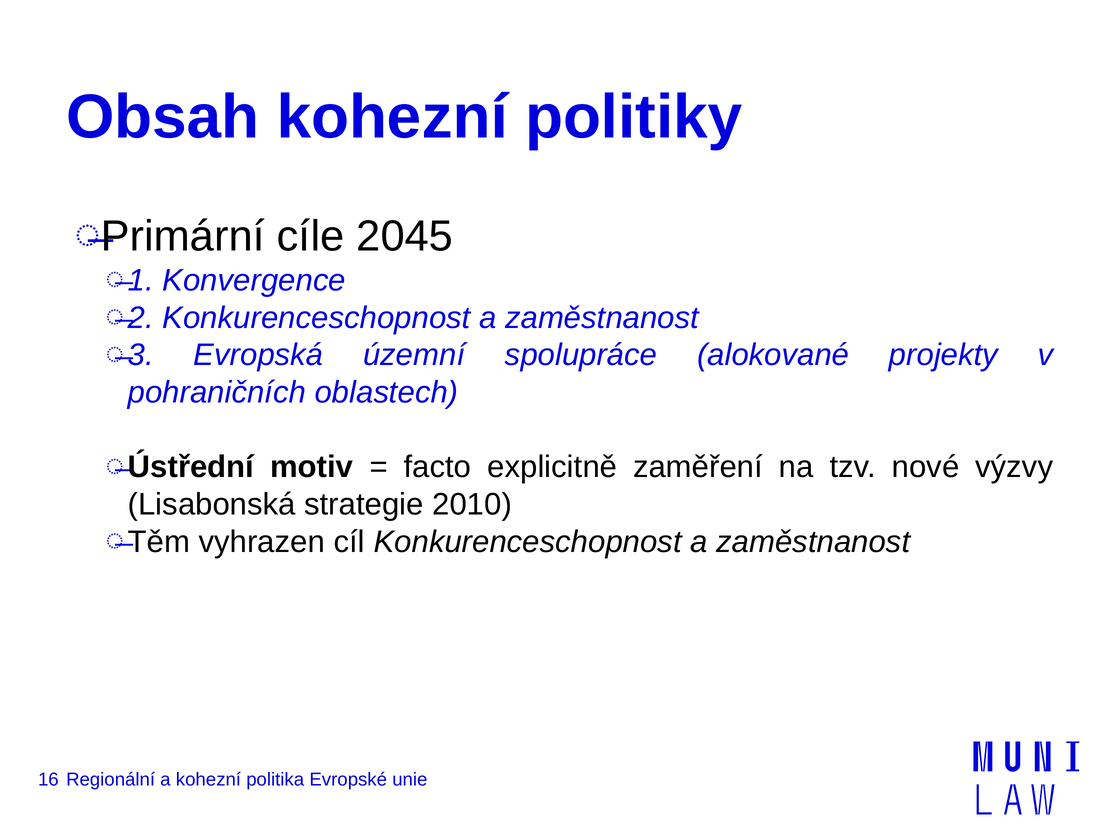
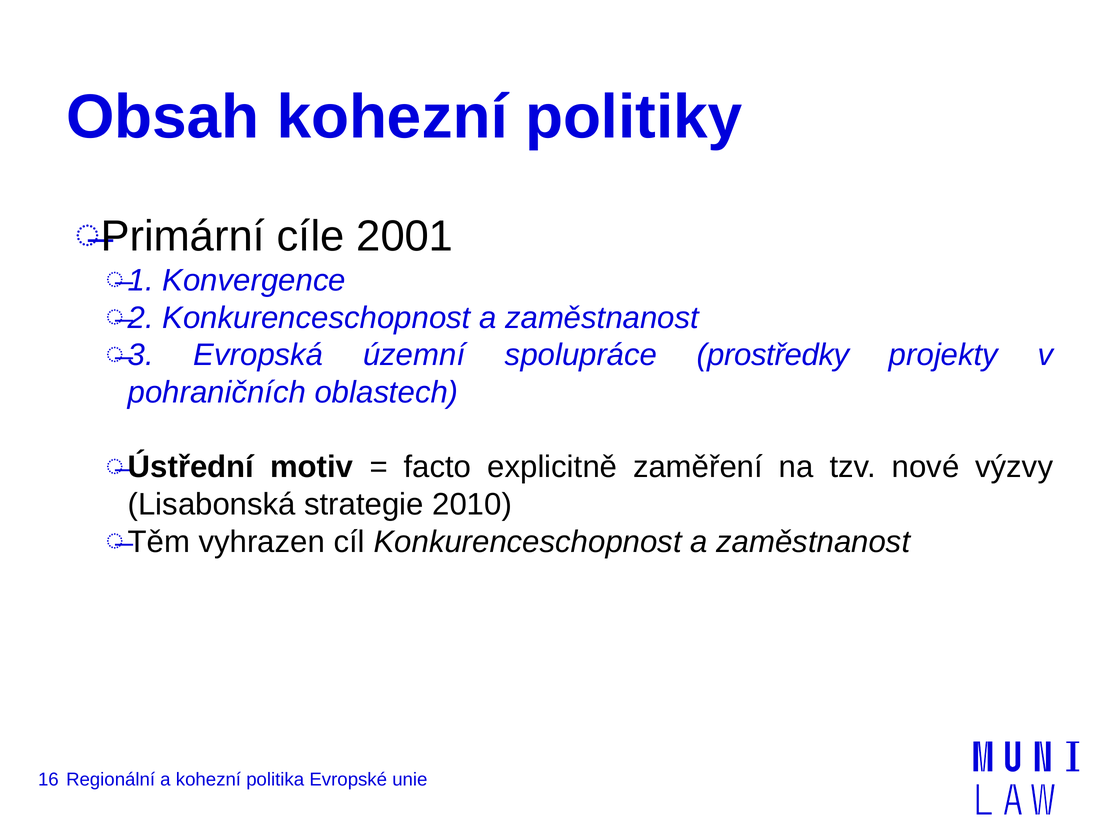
2045: 2045 -> 2001 (405, 236)
alokované: alokované -> prostředky (773, 355)
